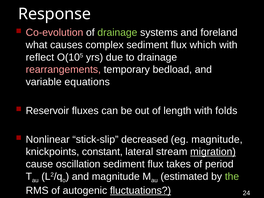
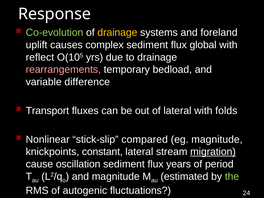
Co-evolution colour: pink -> light green (55, 33)
drainage colour: light green -> yellow (117, 33)
what: what -> uplift (37, 45)
which: which -> global (203, 45)
equations: equations -> difference (87, 82)
Reservoir: Reservoir -> Transport (47, 111)
of length: length -> lateral (177, 111)
decreased: decreased -> compared (145, 139)
takes: takes -> years (179, 164)
fluctuations underline: present -> none (140, 190)
